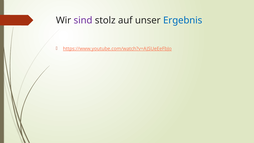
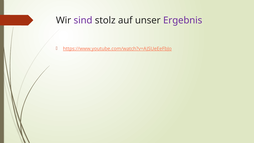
Ergebnis colour: blue -> purple (183, 20)
